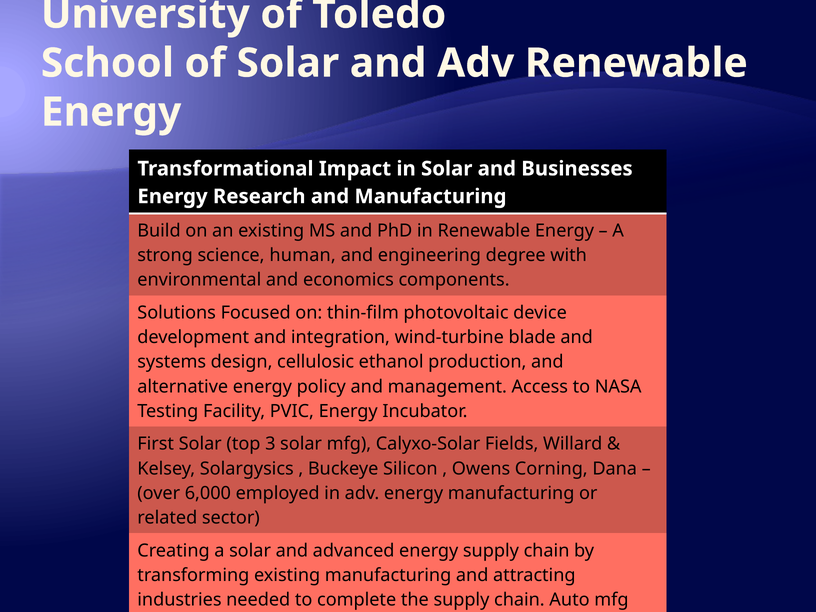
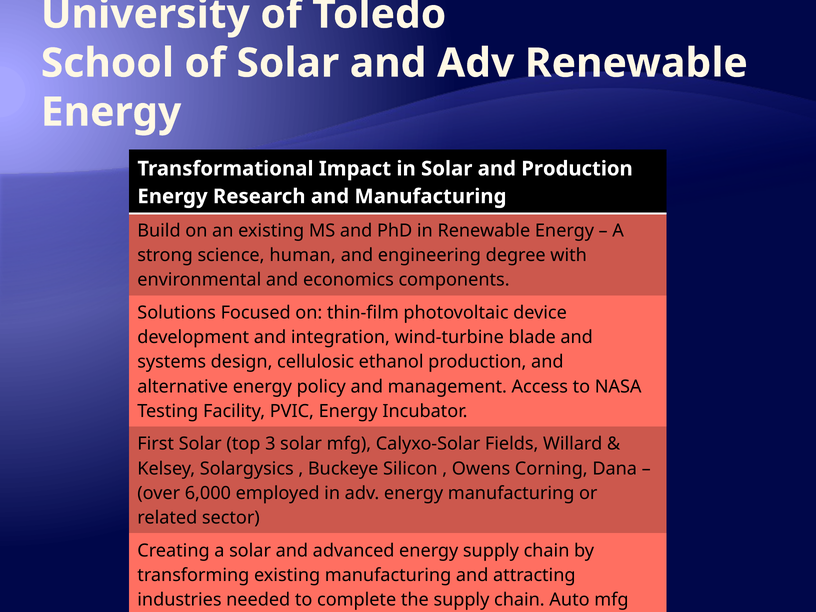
and Businesses: Businesses -> Production (577, 169)
